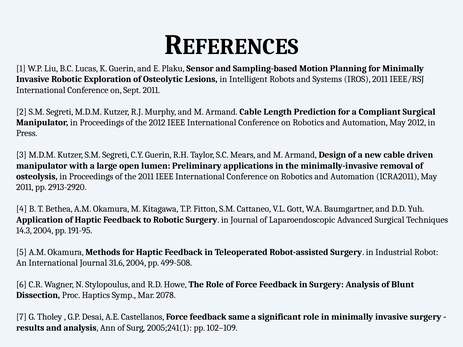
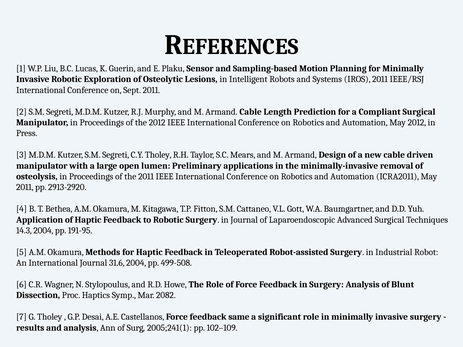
C.Y Guerin: Guerin -> Tholey (158, 155)
2078: 2078 -> 2082 (166, 296)
